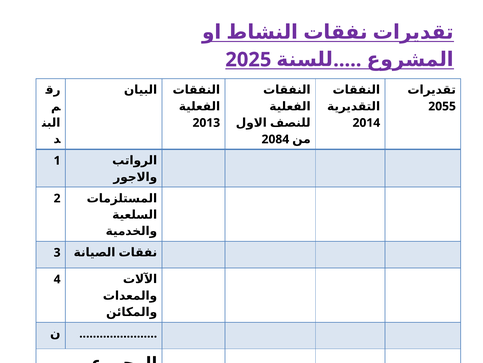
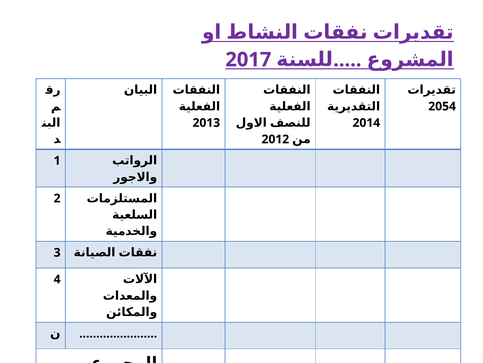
2025: 2025 -> 2017 (248, 60)
2055: 2055 -> 2054 (442, 106)
2084: 2084 -> 2012 (275, 139)
